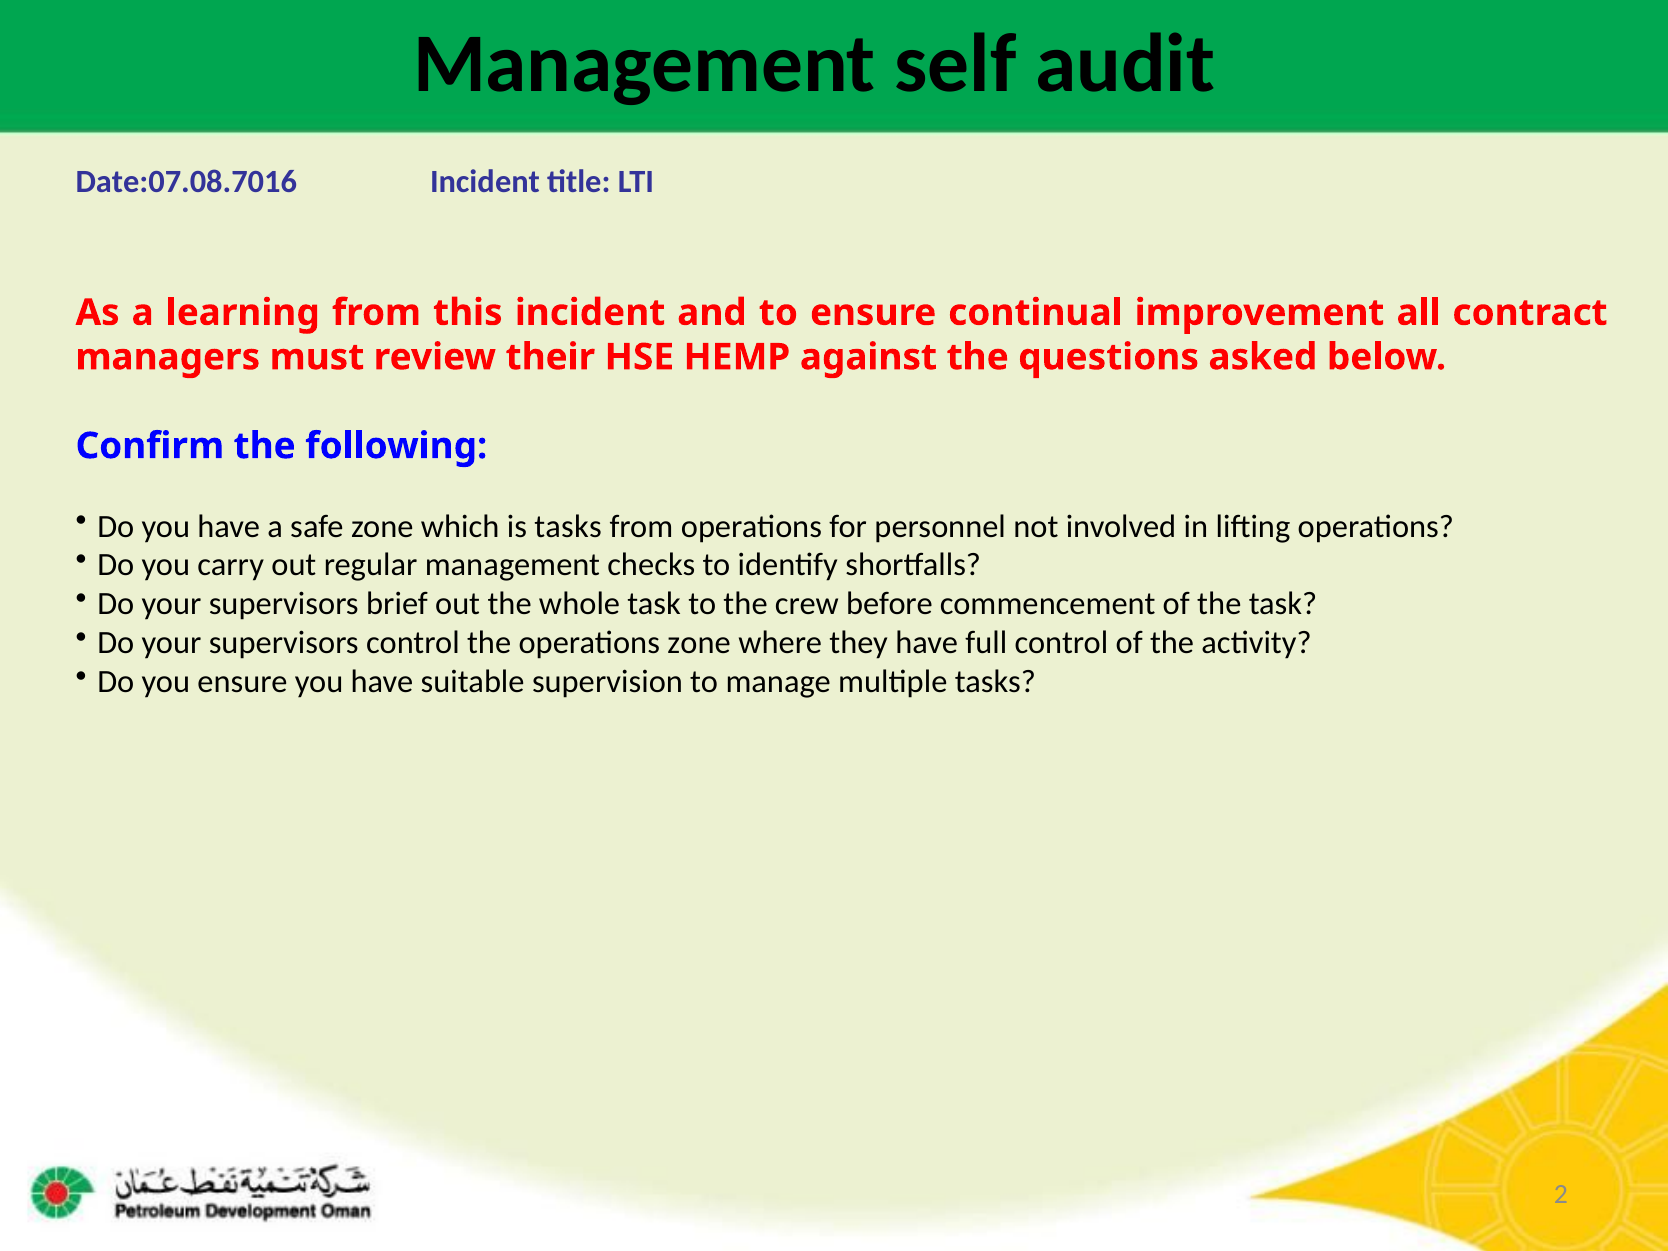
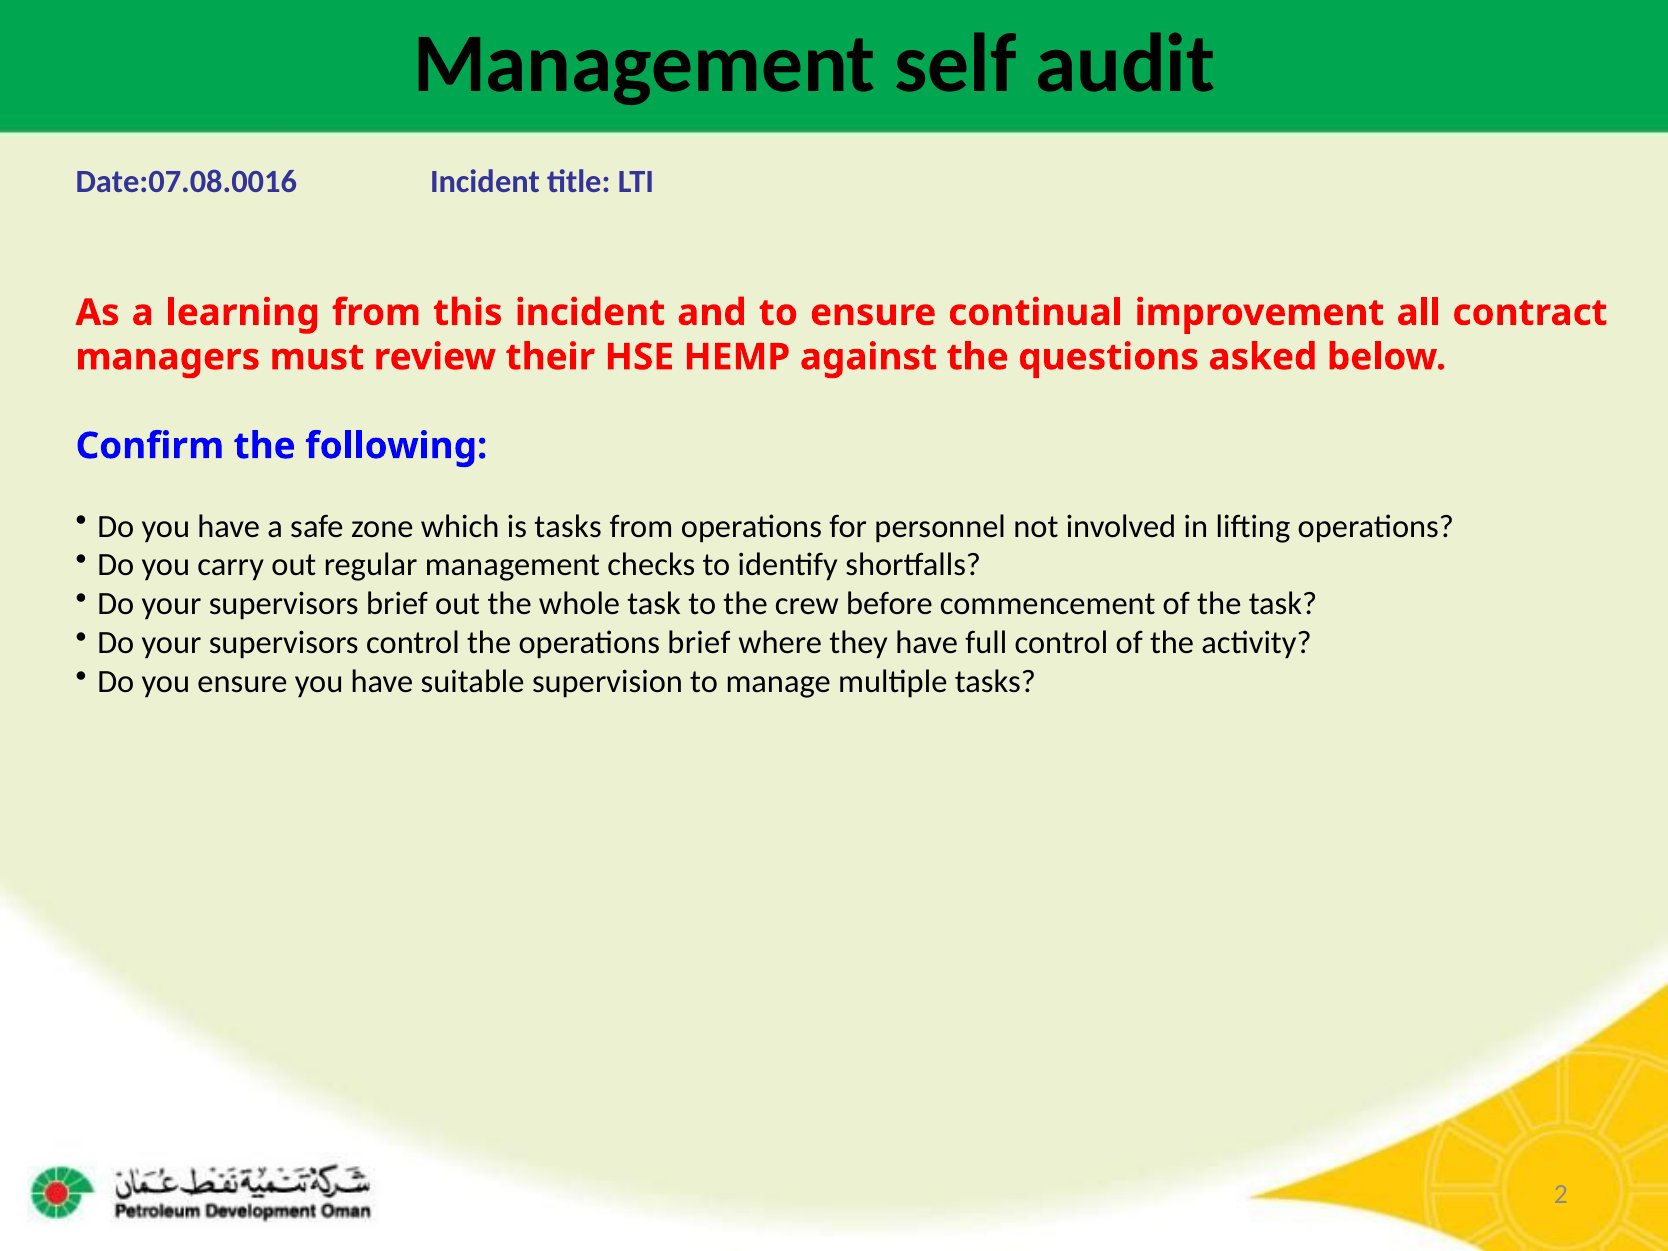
Date:07.08.7016: Date:07.08.7016 -> Date:07.08.0016 (186, 182)
operations zone: zone -> brief (699, 643)
